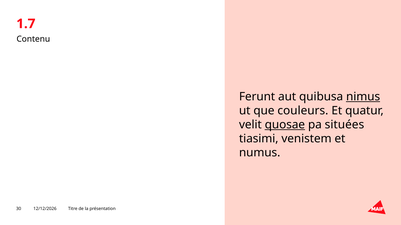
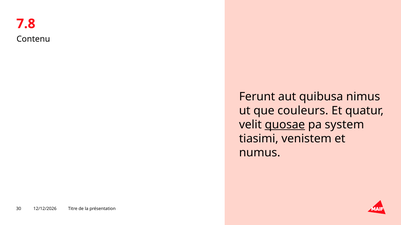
1.7: 1.7 -> 7.8 (26, 24)
nimus underline: present -> none (363, 97)
situées: situées -> system (344, 125)
